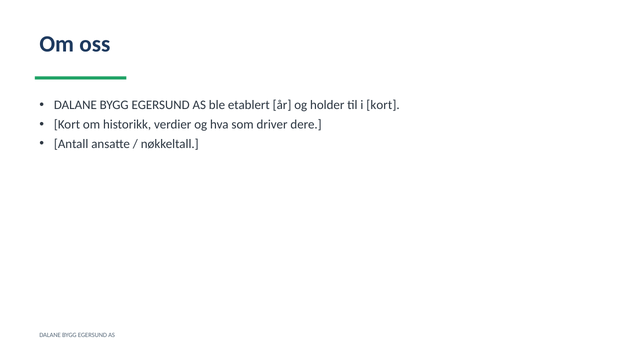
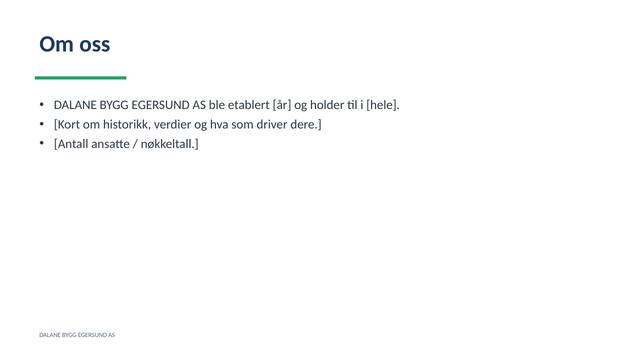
i kort: kort -> hele (383, 105)
